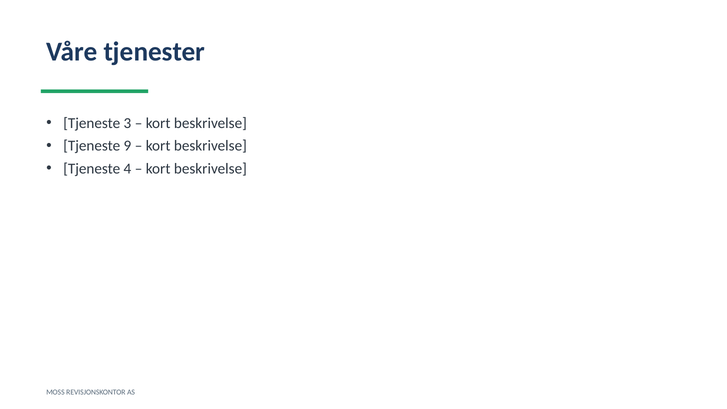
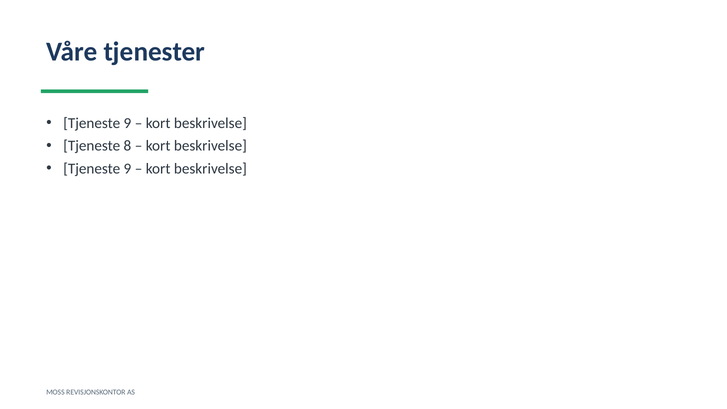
3: 3 -> 9 (127, 123)
9: 9 -> 8 (127, 146)
4: 4 -> 9 (127, 169)
